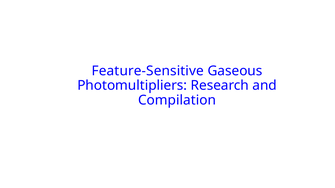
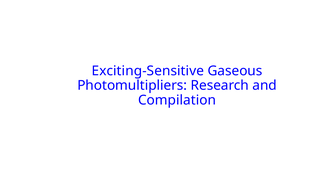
Feature-Sensitive: Feature-Sensitive -> Exciting-Sensitive (148, 71)
